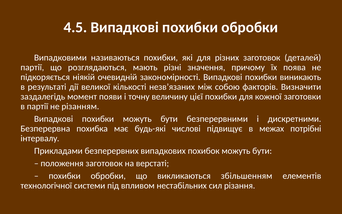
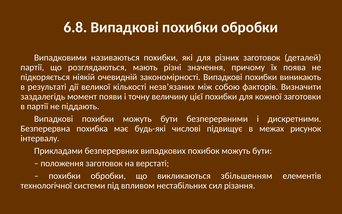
4.5: 4.5 -> 6.8 (75, 27)
різанням: різанням -> піддають (80, 106)
потрібні: потрібні -> рисунок (306, 129)
